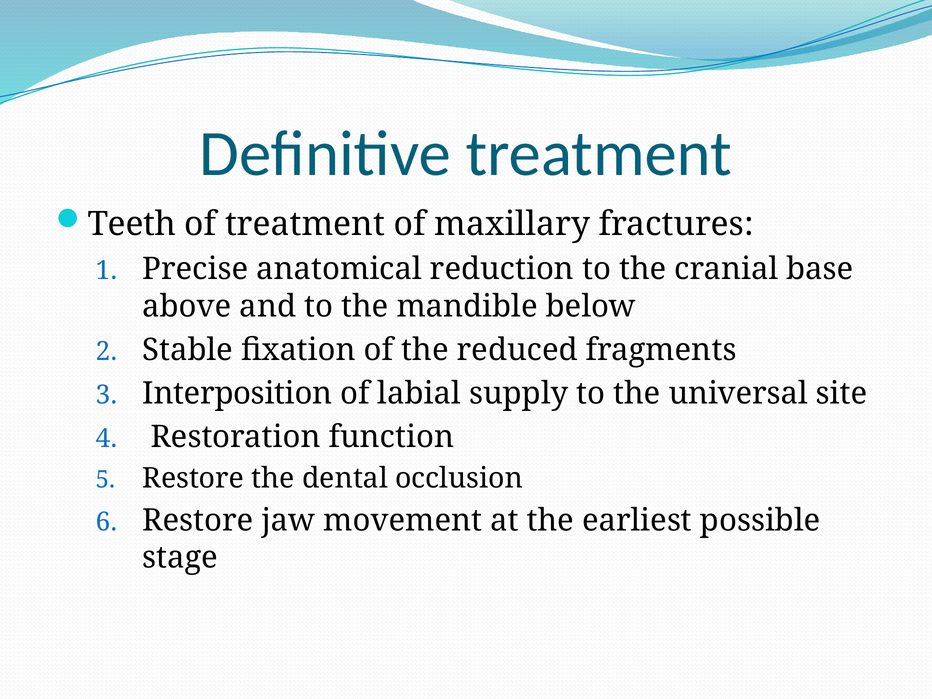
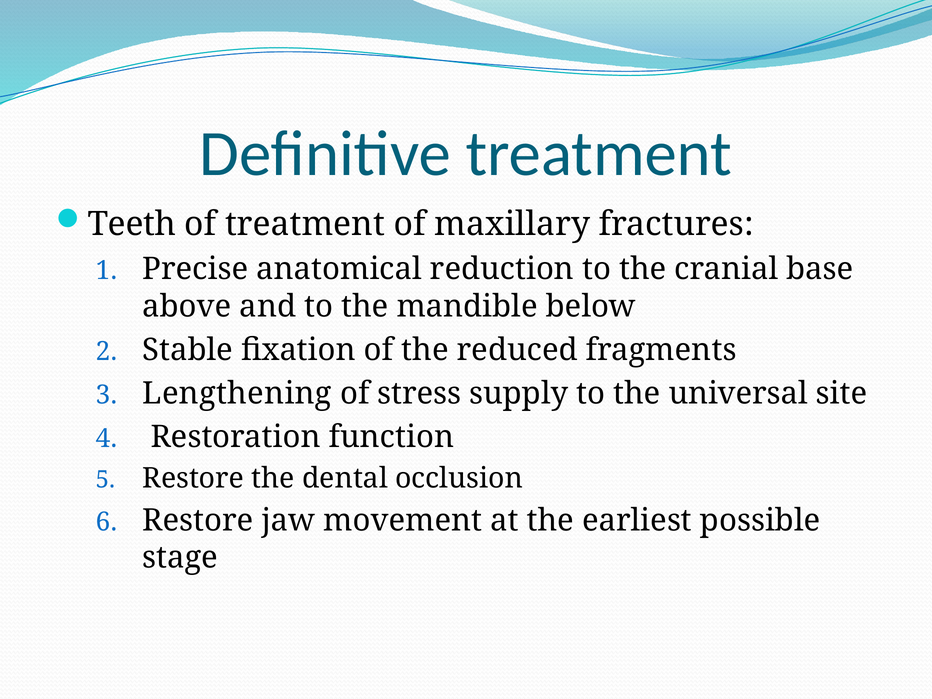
Interposition: Interposition -> Lengthening (237, 393)
labial: labial -> stress (419, 393)
